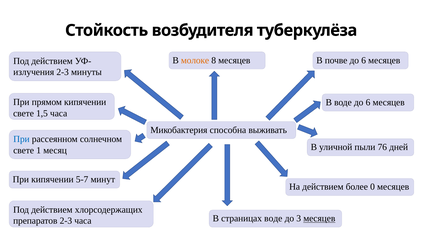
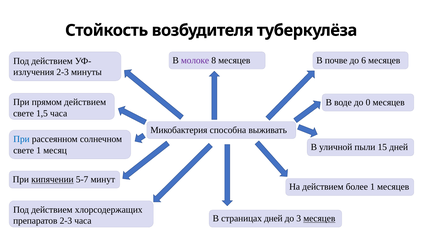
молоке colour: orange -> purple (195, 60)
прямом кипячении: кипячении -> действием (85, 102)
воде до 6: 6 -> 0 (368, 102)
76: 76 -> 15 (382, 147)
кипячении underline: none -> present (52, 179)
более 0: 0 -> 1 (373, 187)
страницах воде: воде -> дней (273, 218)
